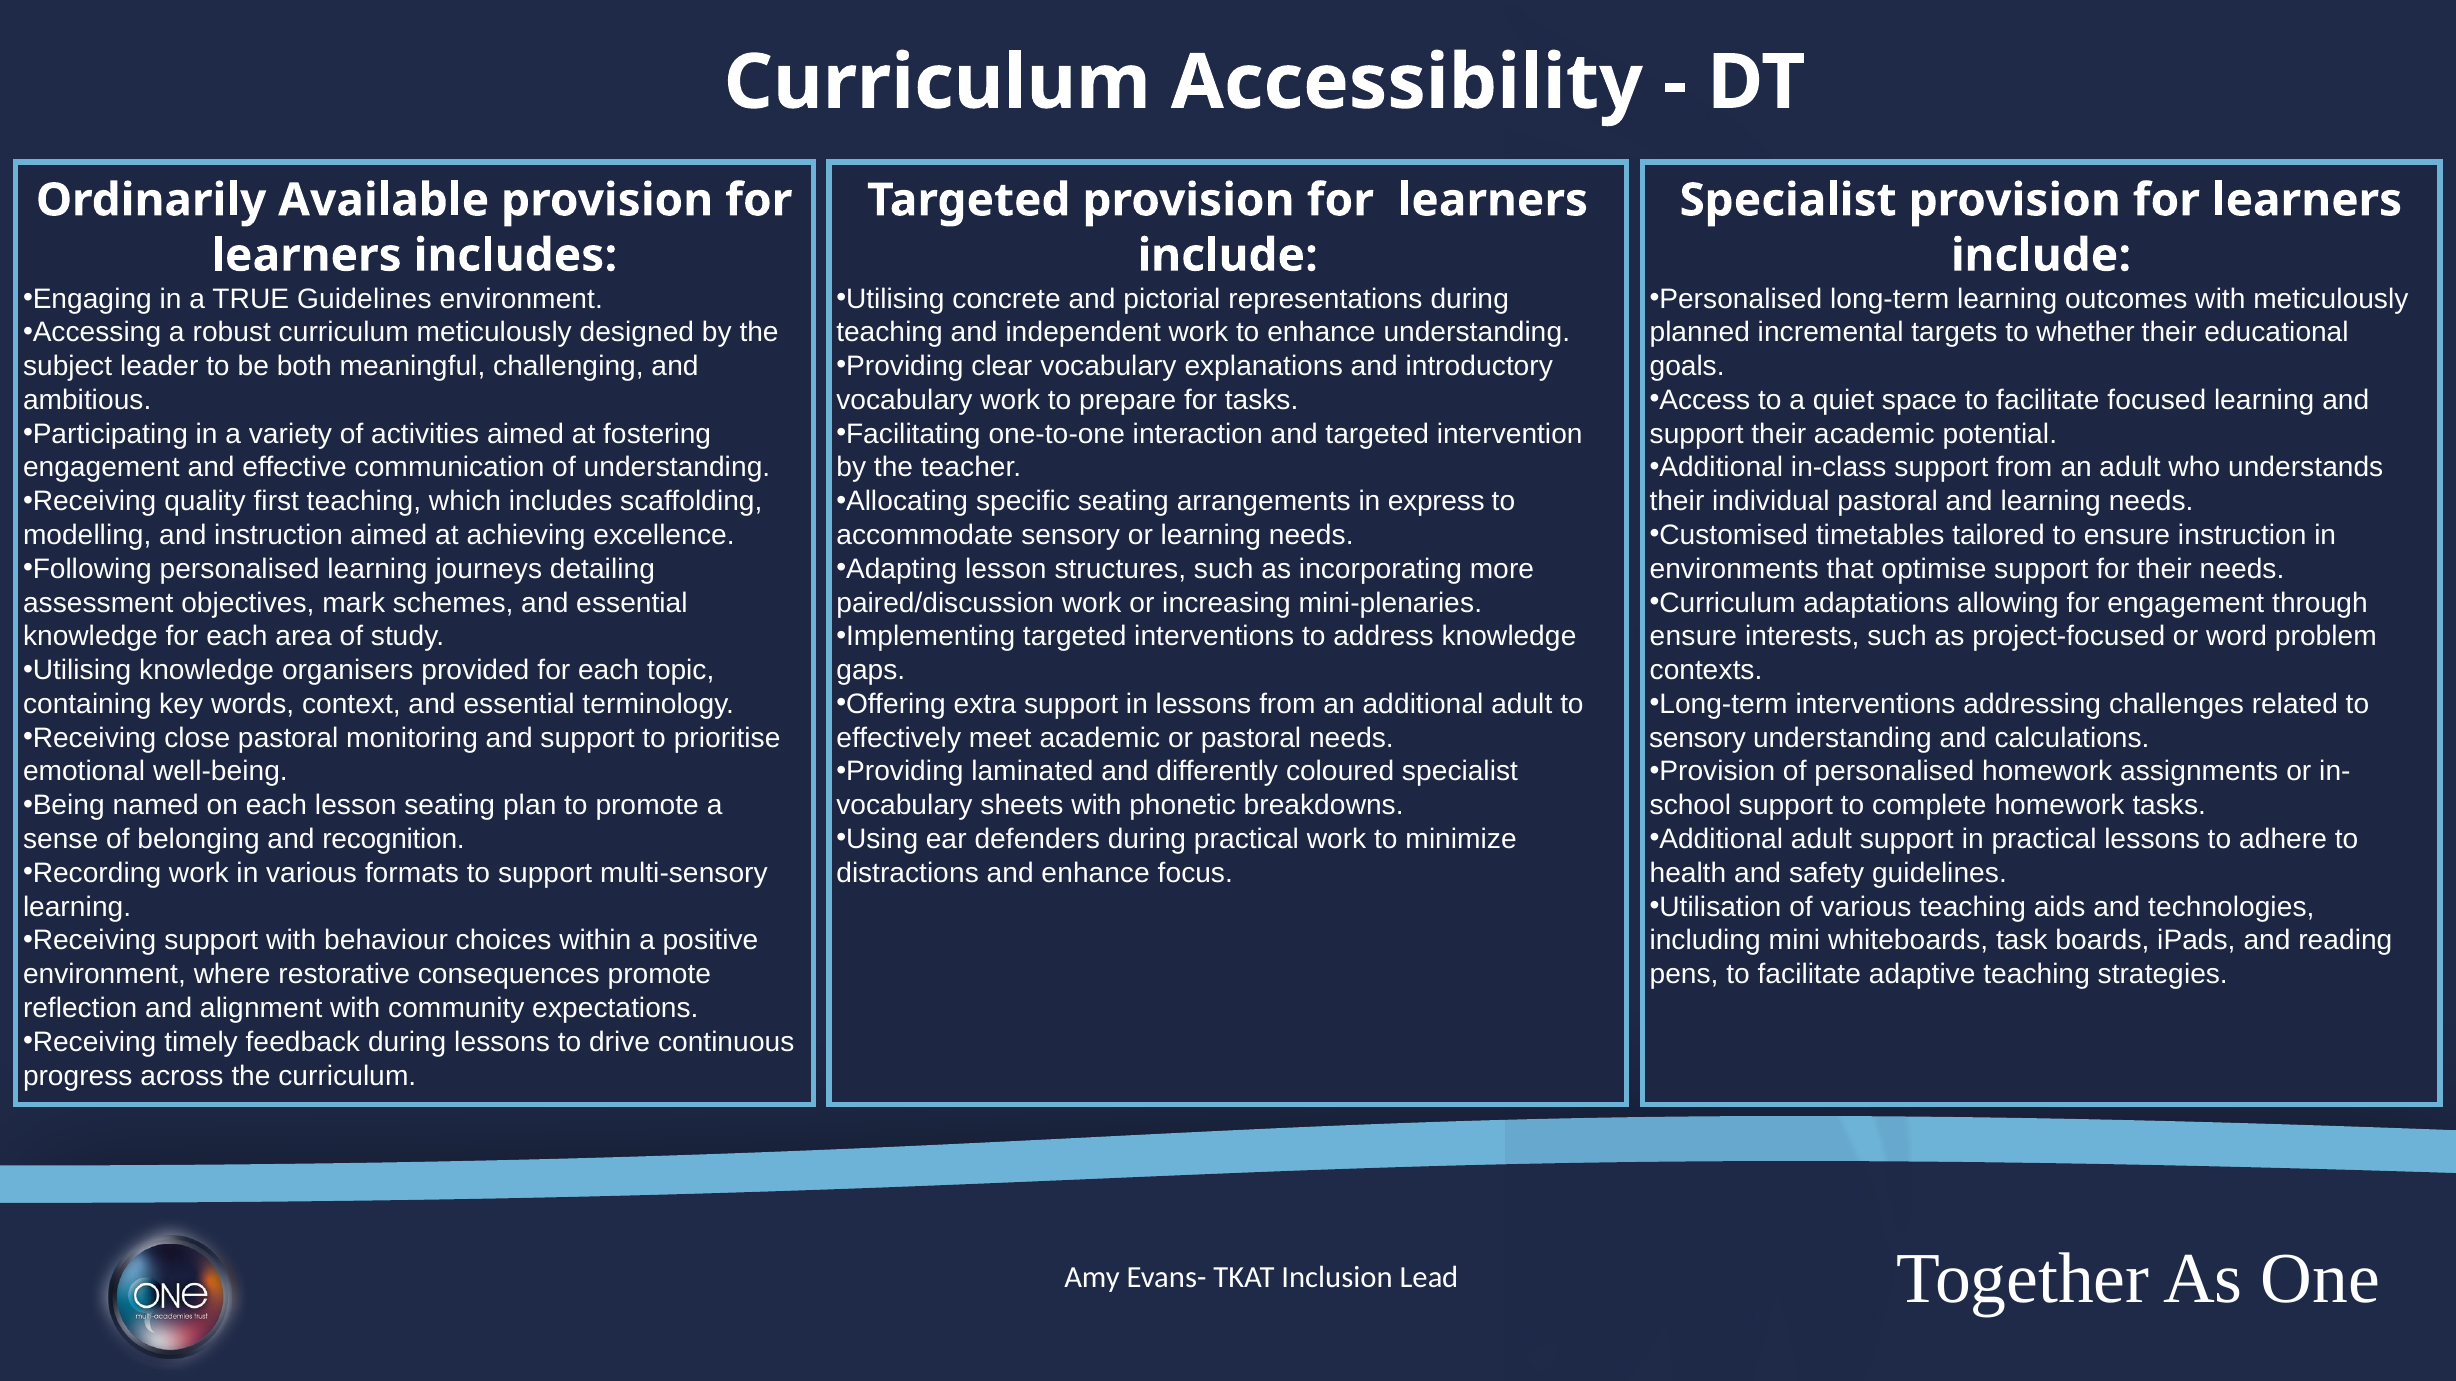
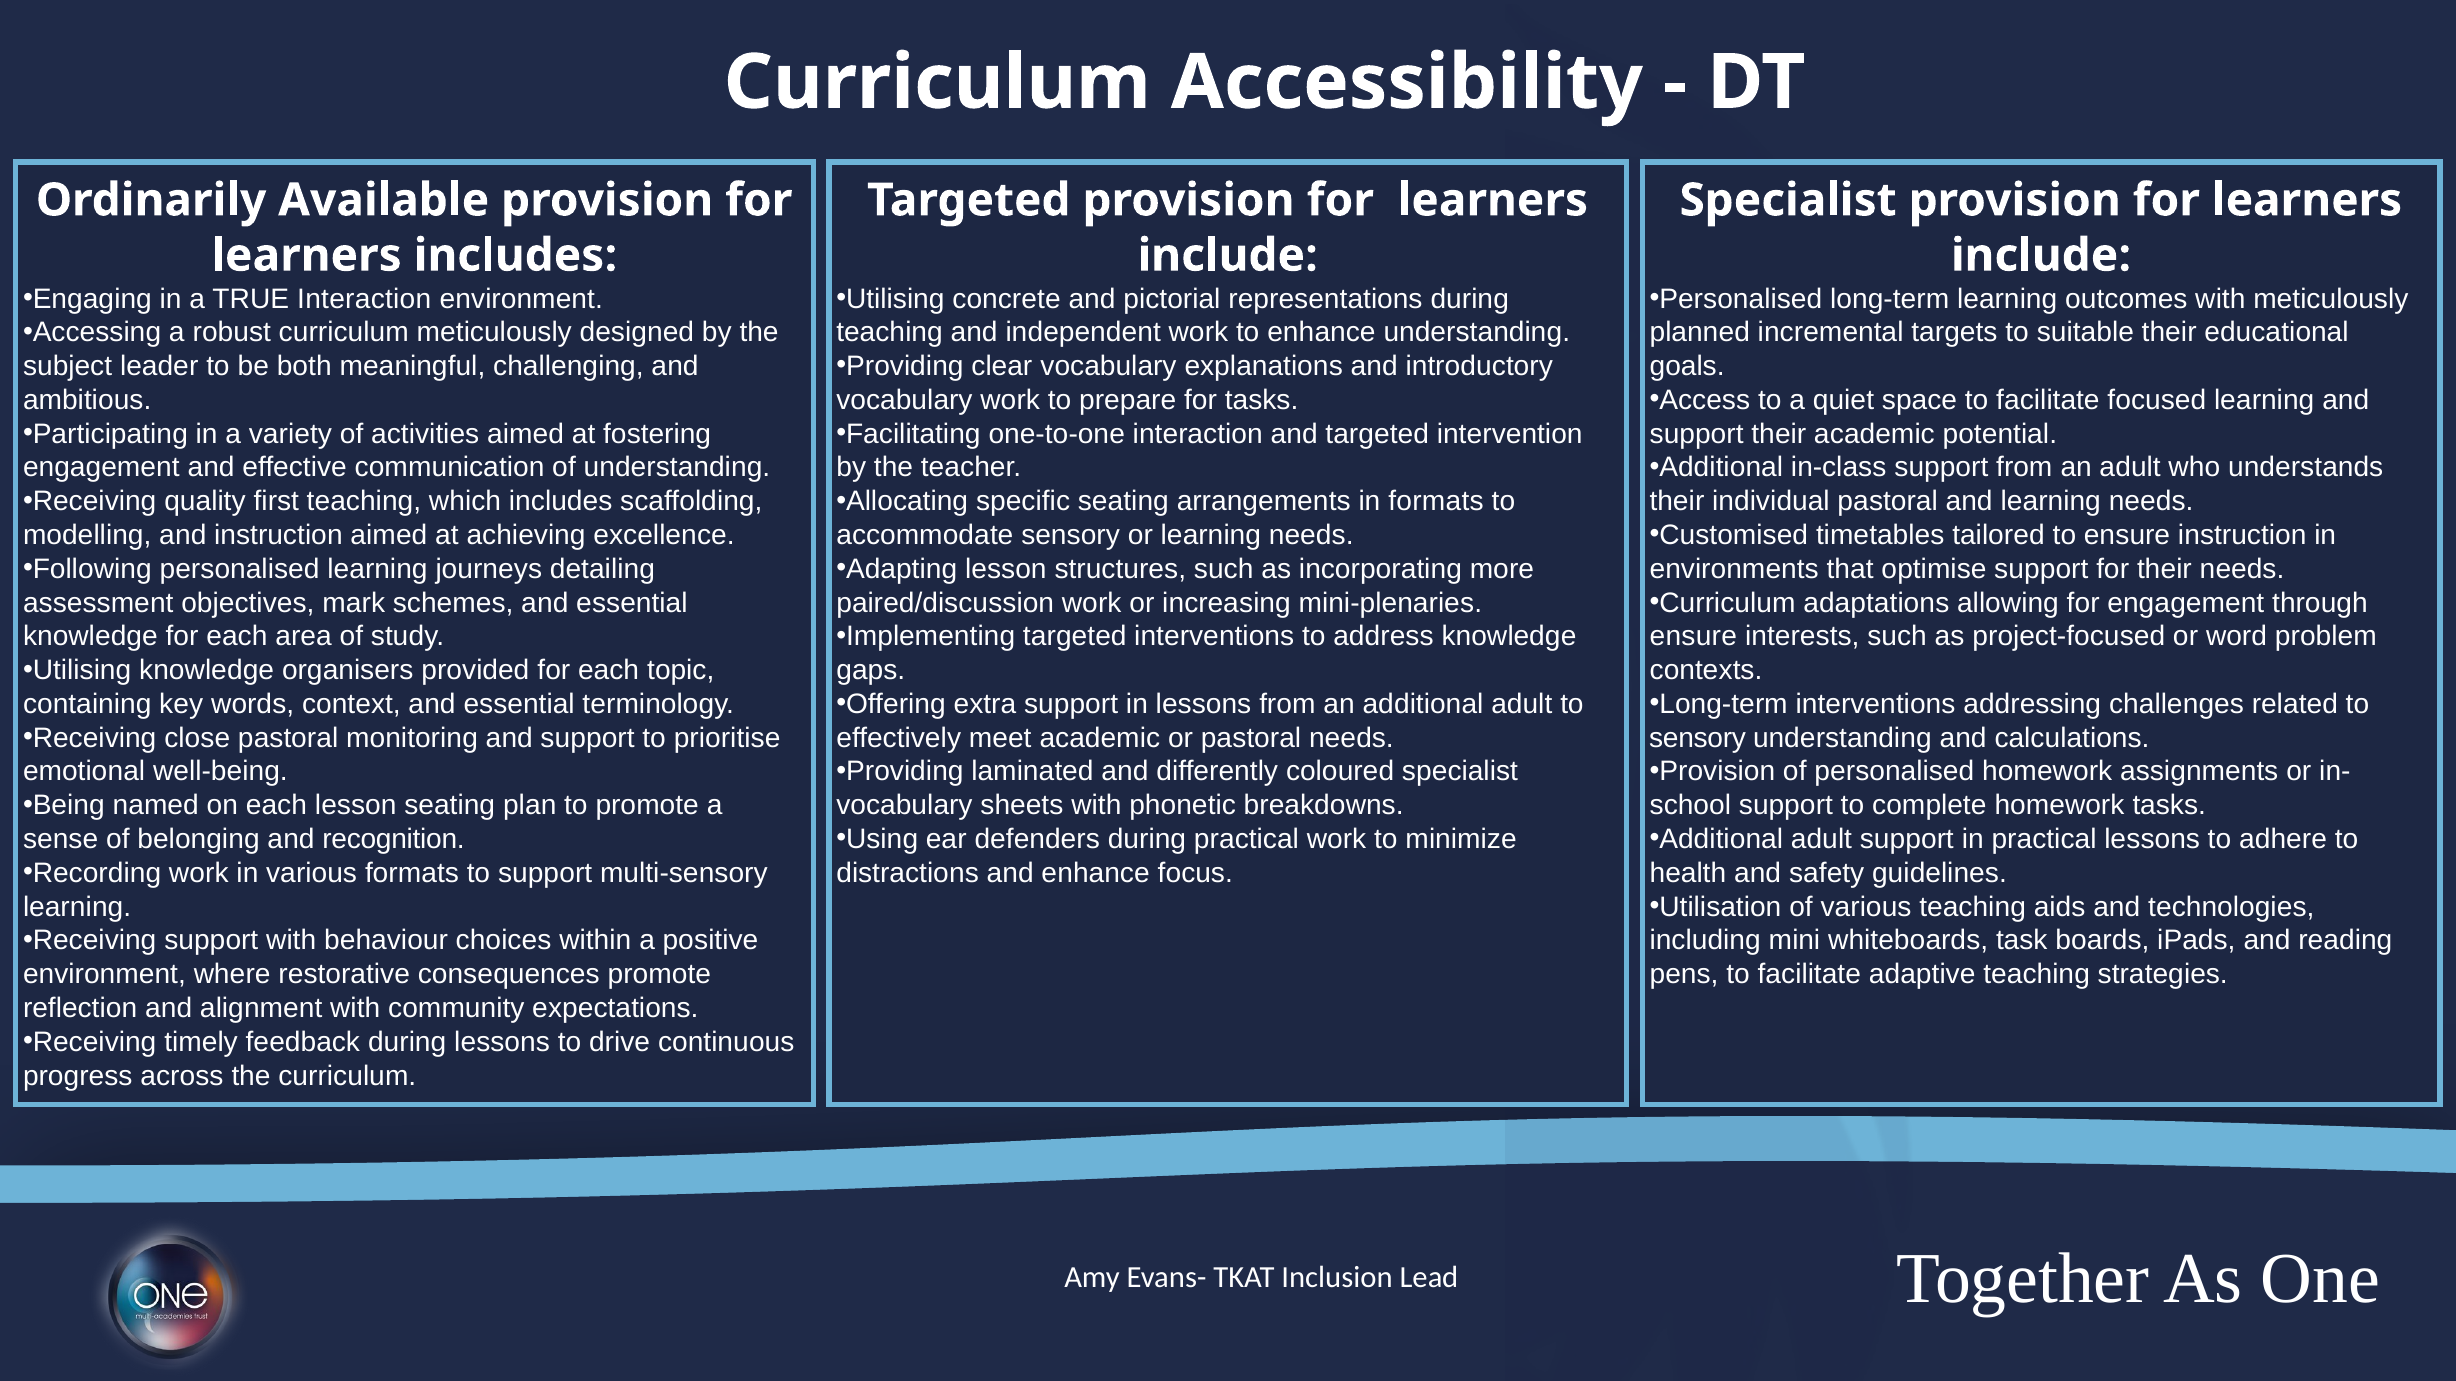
TRUE Guidelines: Guidelines -> Interaction (364, 299)
whether: whether -> suitable (2085, 333)
in express: express -> formats (1436, 502)
